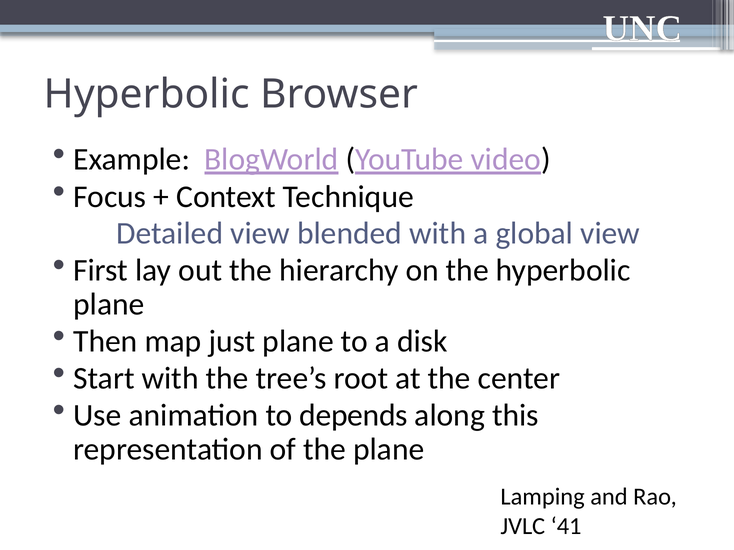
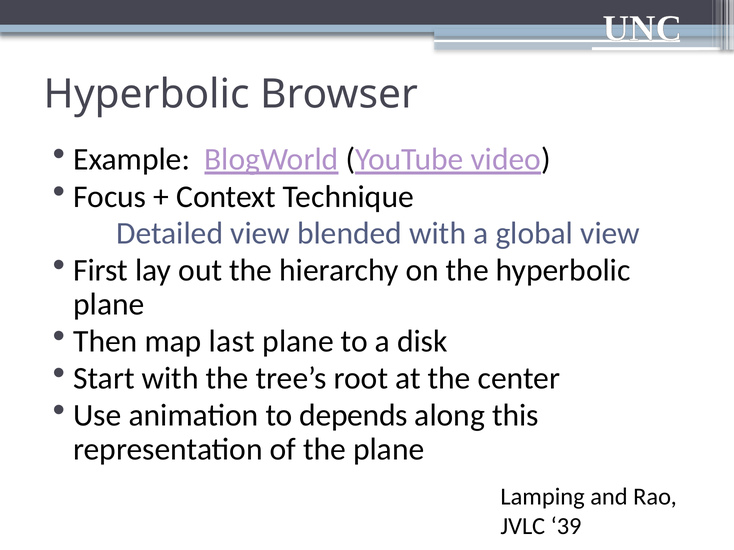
just: just -> last (232, 342)
41: 41 -> 39 (566, 526)
